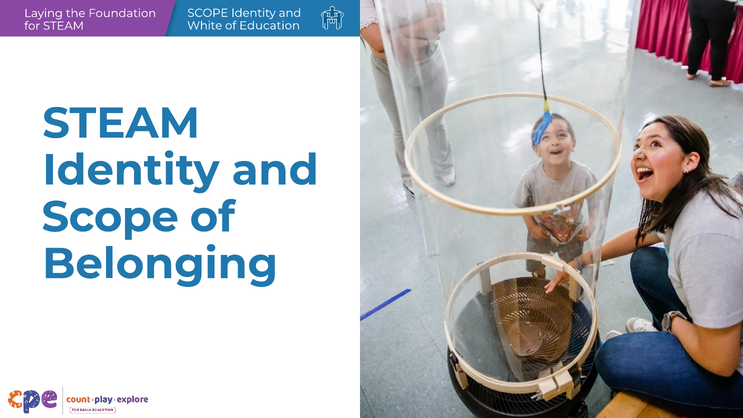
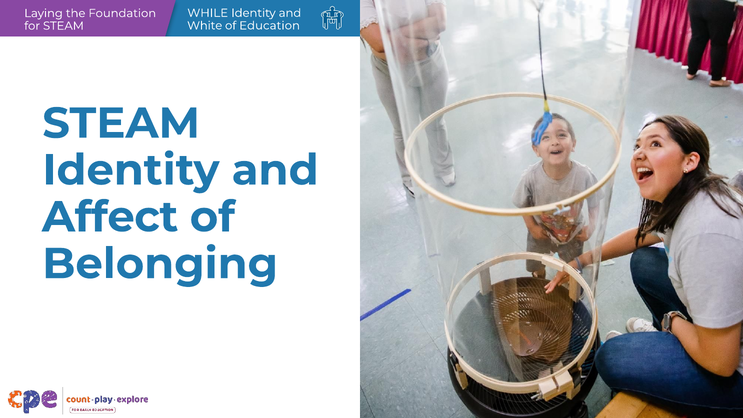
SCOPE: SCOPE -> WHILE (208, 13)
Scope: Scope -> Affect (110, 217)
